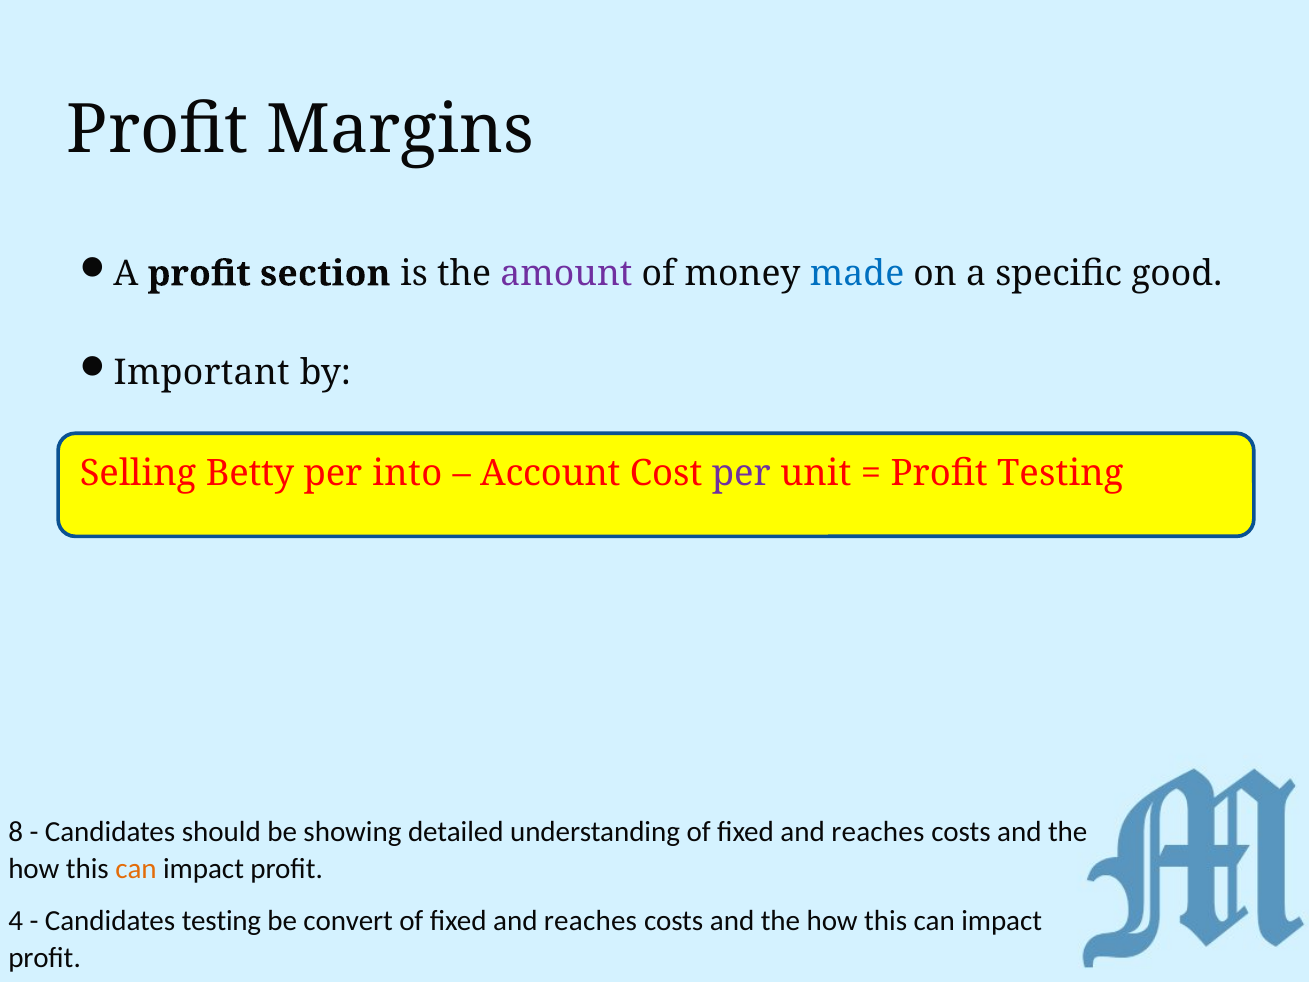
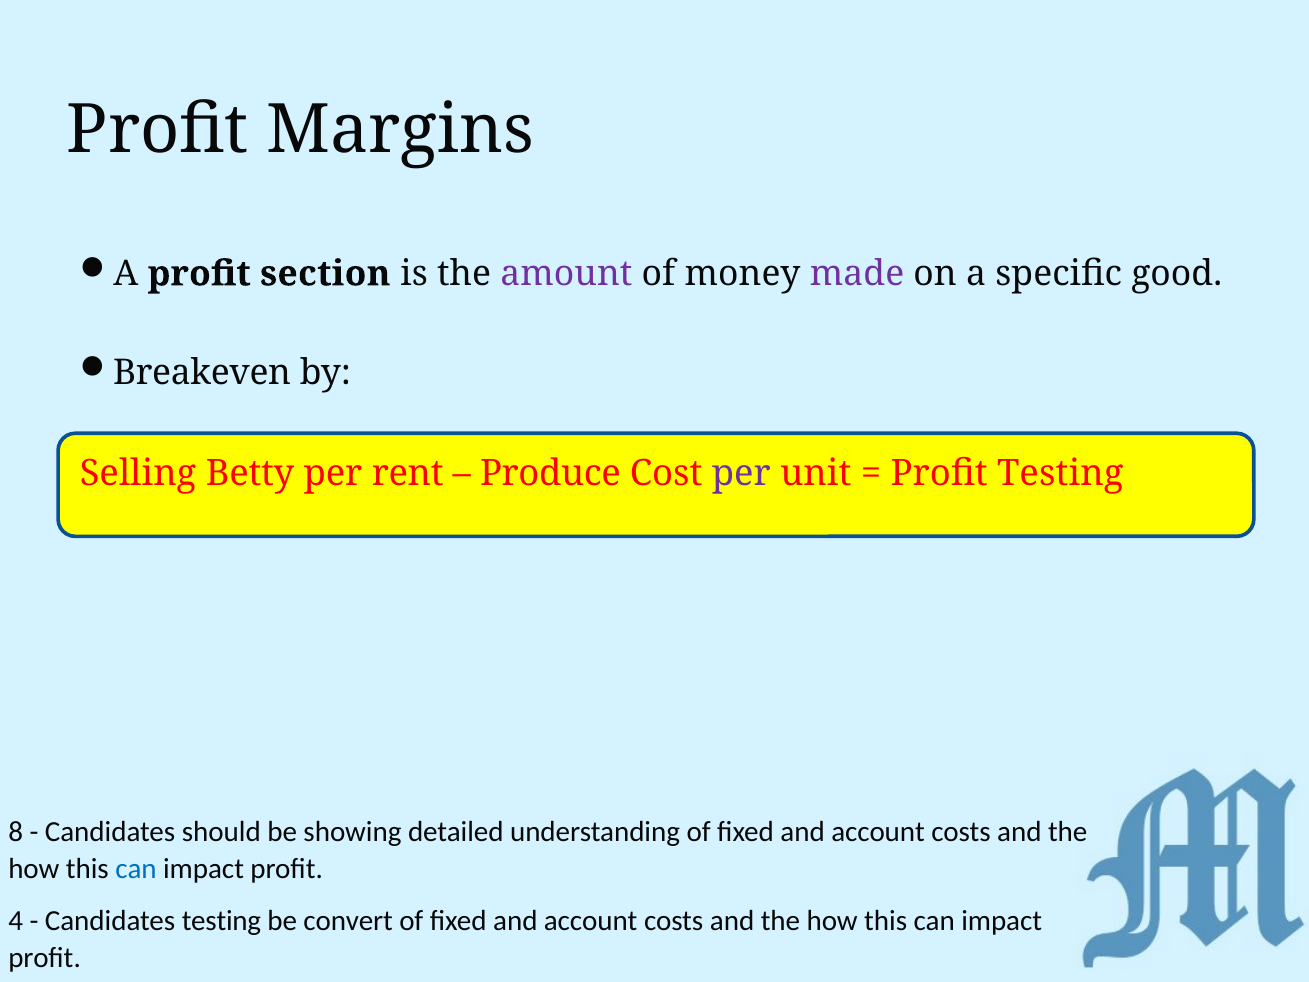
made colour: blue -> purple (857, 274)
Important: Important -> Breakeven (202, 373)
into: into -> rent (408, 473)
Account: Account -> Produce (550, 473)
reaches: reaches -> account (878, 831)
can colour: orange -> blue (136, 869)
reaches: reaches -> account (591, 920)
